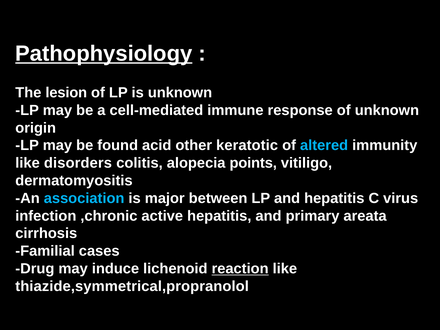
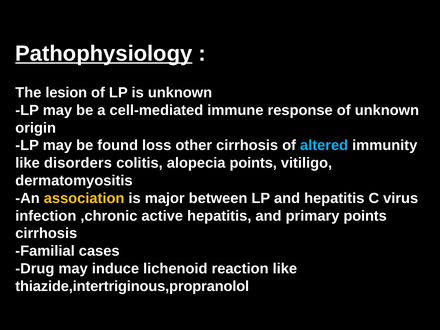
acid: acid -> loss (157, 145)
other keratotic: keratotic -> cirrhosis (247, 145)
association colour: light blue -> yellow (84, 198)
primary areata: areata -> points (365, 216)
reaction underline: present -> none (240, 269)
thiazide,symmetrical,propranolol: thiazide,symmetrical,propranolol -> thiazide,intertriginous,propranolol (132, 286)
